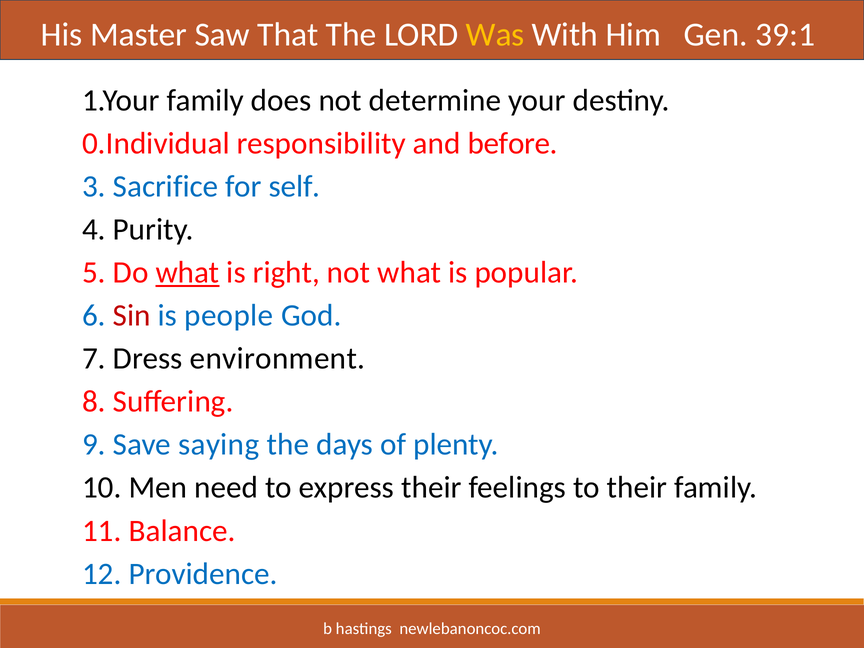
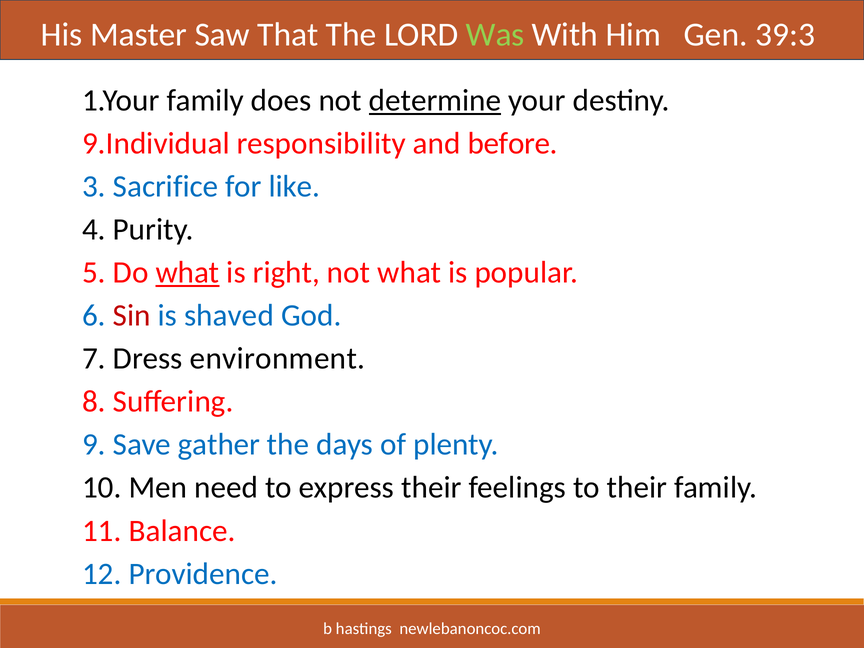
Was colour: yellow -> light green (495, 35)
39:1: 39:1 -> 39:3 (785, 35)
determine underline: none -> present (435, 100)
0.Individual: 0.Individual -> 9.Individual (156, 143)
self: self -> like (294, 186)
people: people -> shaved (229, 316)
saying: saying -> gather (219, 445)
